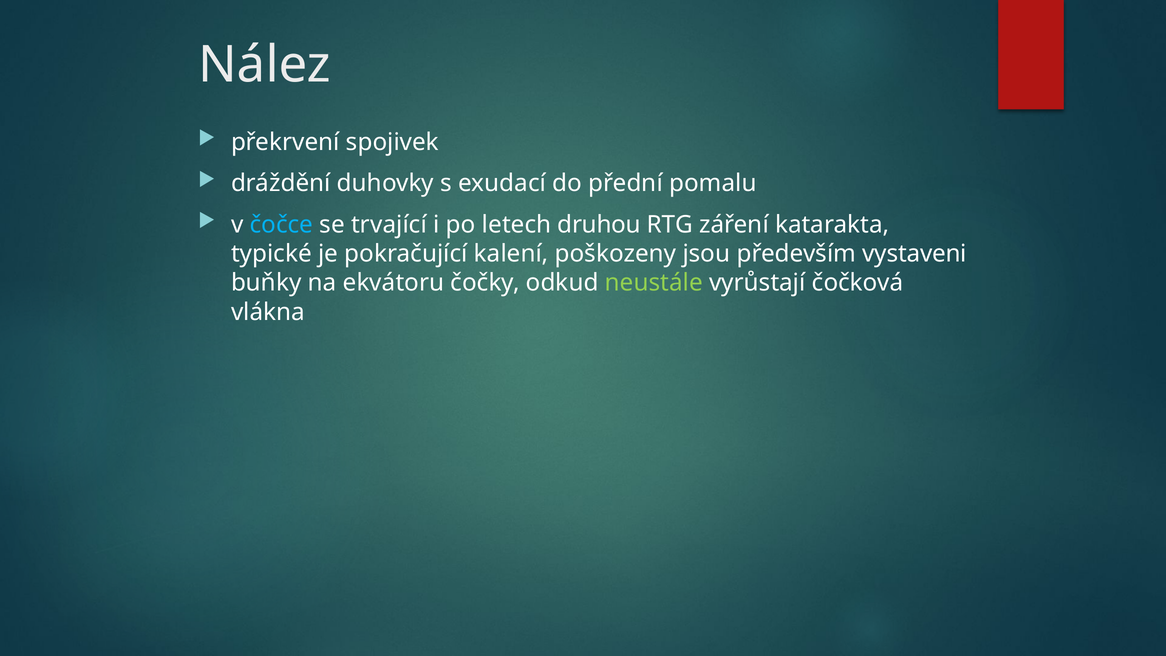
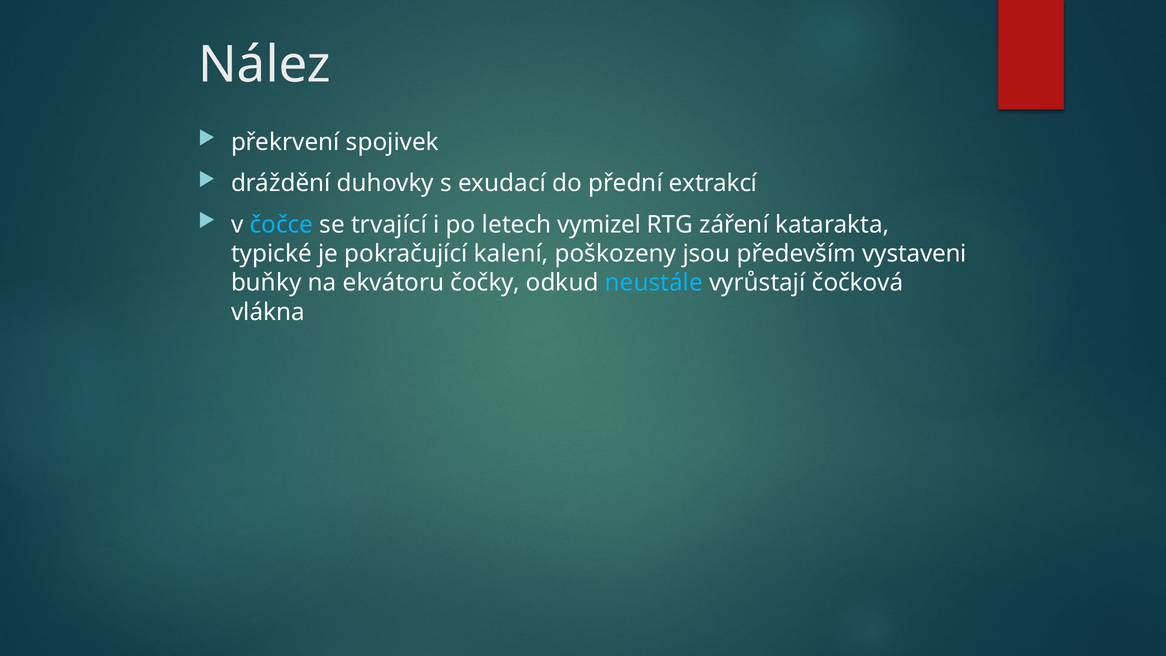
pomalu: pomalu -> extrakcí (713, 183)
druhou: druhou -> vymizel (599, 225)
neustále colour: light green -> light blue (654, 283)
